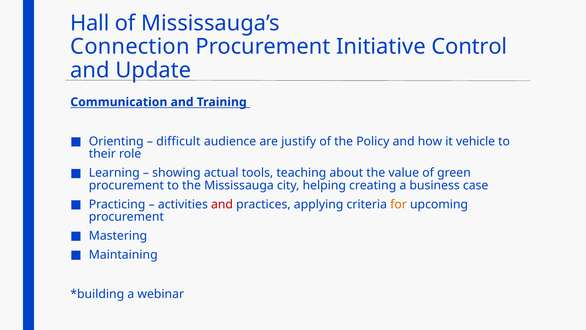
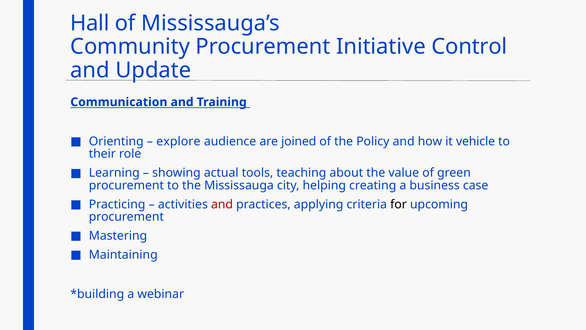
Connection: Connection -> Community (130, 47)
difficult: difficult -> explore (178, 141)
justify: justify -> joined (299, 141)
for colour: orange -> black (398, 204)
